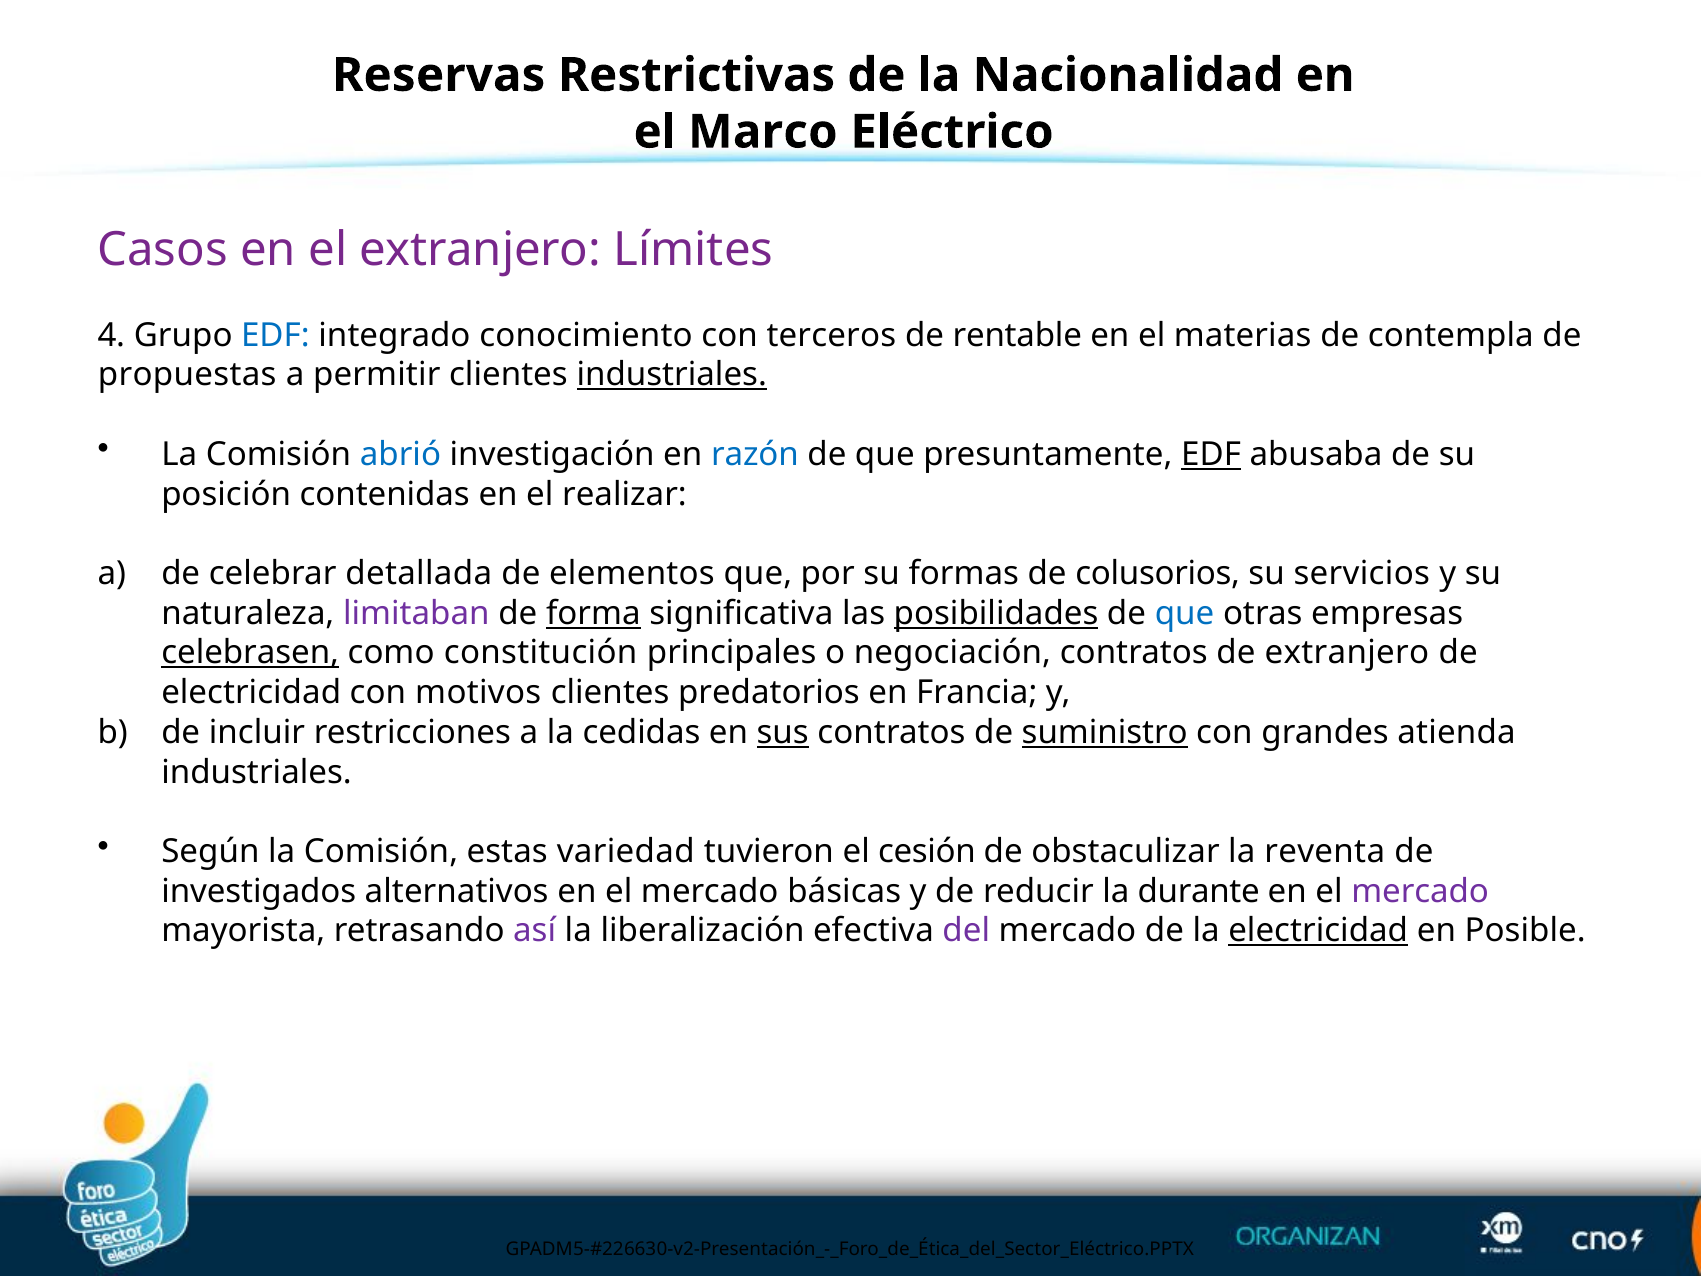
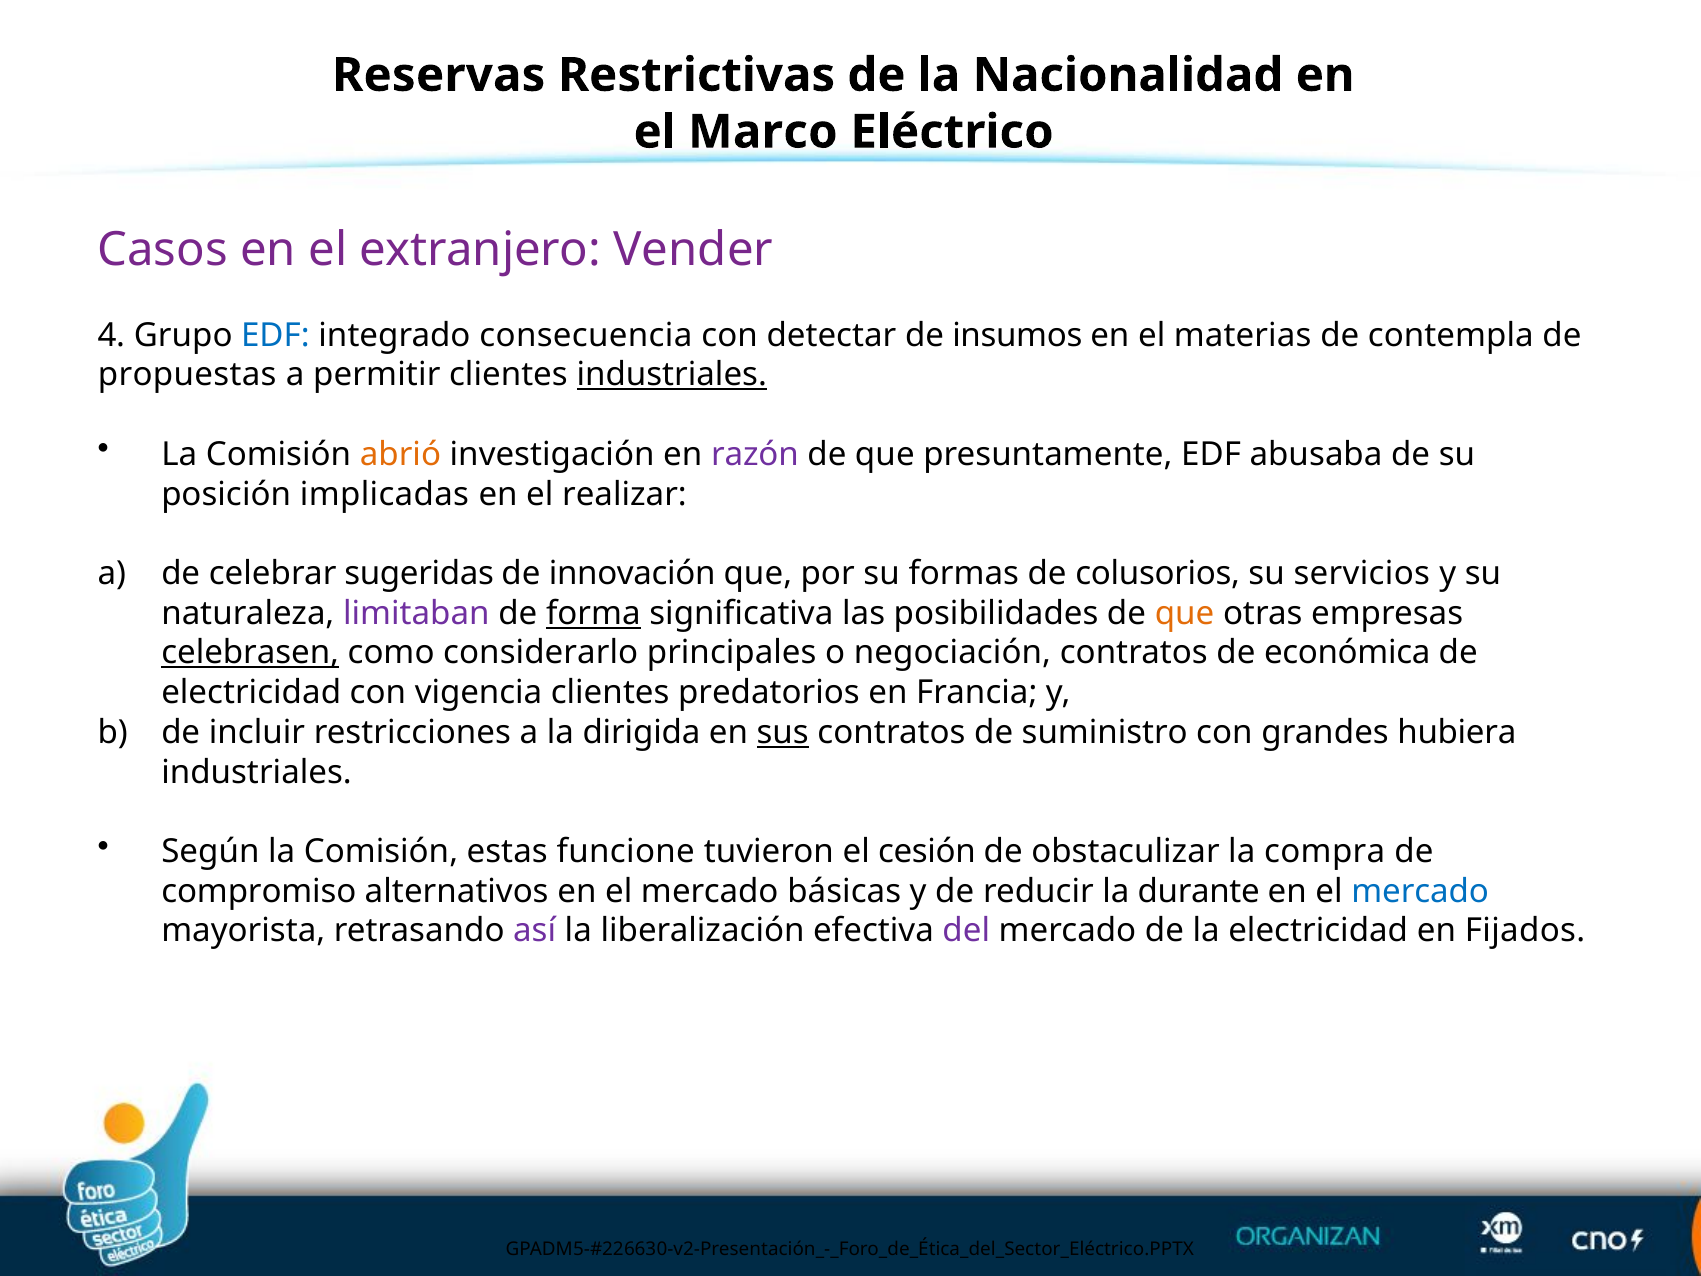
Límites: Límites -> Vender (693, 250)
conocimiento: conocimiento -> consecuencia (586, 335)
terceros: terceros -> detectar (831, 335)
rentable: rentable -> insumos (1017, 335)
abrió colour: blue -> orange (400, 454)
razón colour: blue -> purple (755, 454)
EDF underline: present -> none (1211, 454)
contenidas: contenidas -> implicadas (384, 494)
detallada: detallada -> sugeridas (419, 573)
elementos: elementos -> innovación (632, 573)
posibilidades underline: present -> none (996, 613)
que colour: blue -> orange (1184, 613)
constitución: constitución -> considerarlo (541, 653)
de extranjero: extranjero -> económica (1347, 653)
motivos: motivos -> vigencia (478, 693)
cedidas: cedidas -> dirigida (641, 732)
suministro underline: present -> none (1105, 732)
atienda: atienda -> hubiera (1457, 732)
variedad: variedad -> funcione (626, 851)
reventa: reventa -> compra (1325, 851)
investigados: investigados -> compromiso (259, 891)
mercado colour: purple -> blue (1420, 891)
electricidad underline: present -> none (1318, 931)
Posible: Posible -> Fijados (1525, 931)
